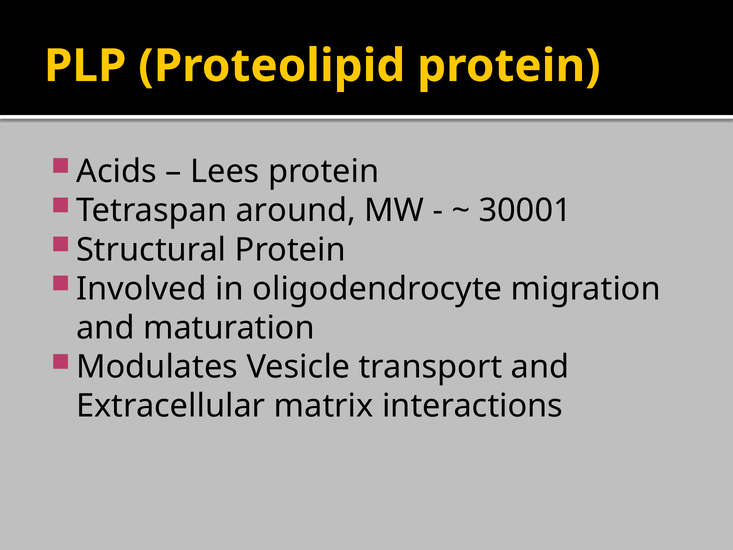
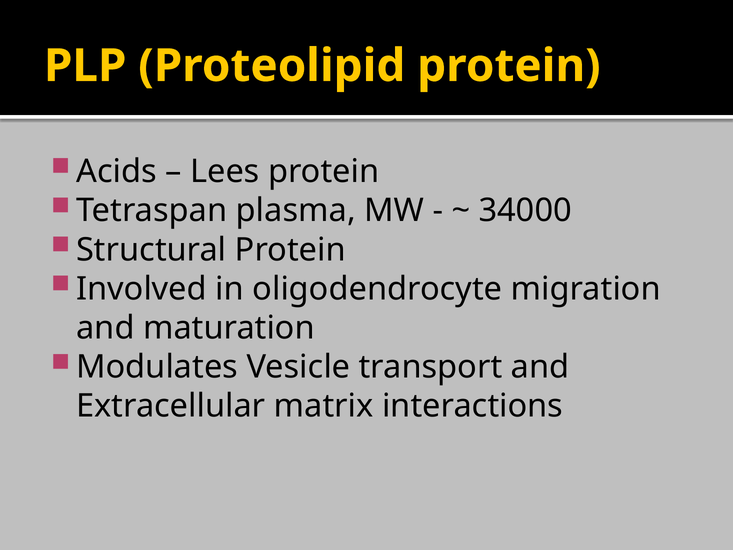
around: around -> plasma (296, 211)
30001: 30001 -> 34000 (525, 211)
